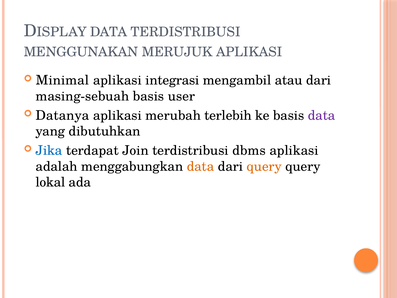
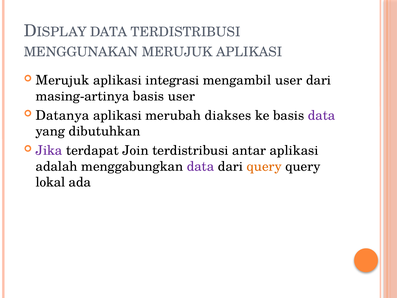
Minimal: Minimal -> Merujuk (62, 80)
mengambil atau: atau -> user (289, 80)
masing-sebuah: masing-sebuah -> masing-artinya (82, 96)
terlebih: terlebih -> diakses (228, 115)
Jika colour: blue -> purple (49, 150)
dbms: dbms -> antar (249, 150)
data colour: orange -> purple (201, 166)
